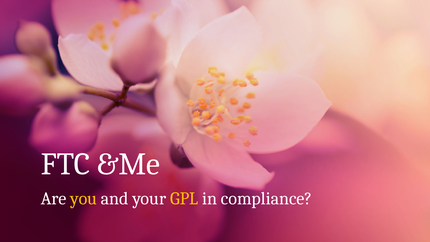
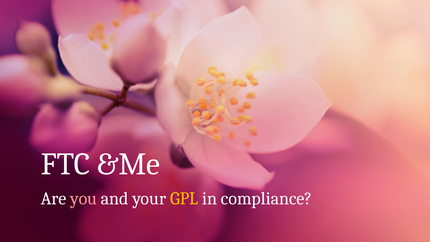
you colour: yellow -> pink (84, 199)
